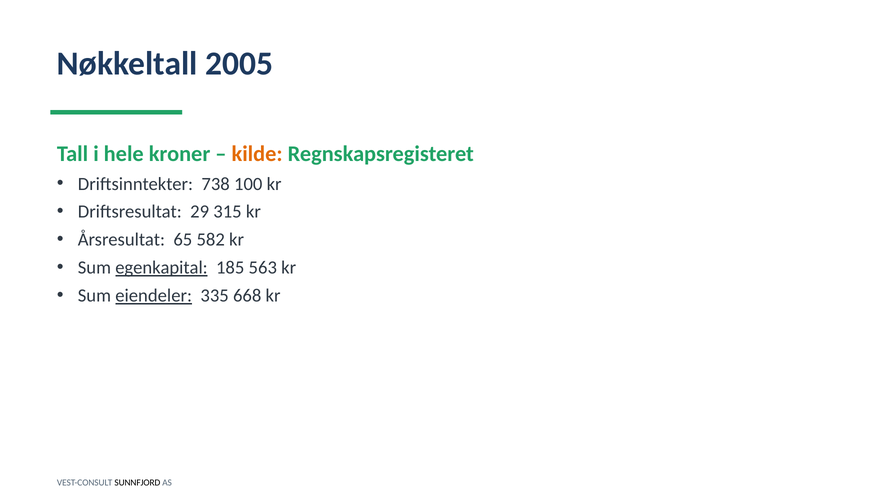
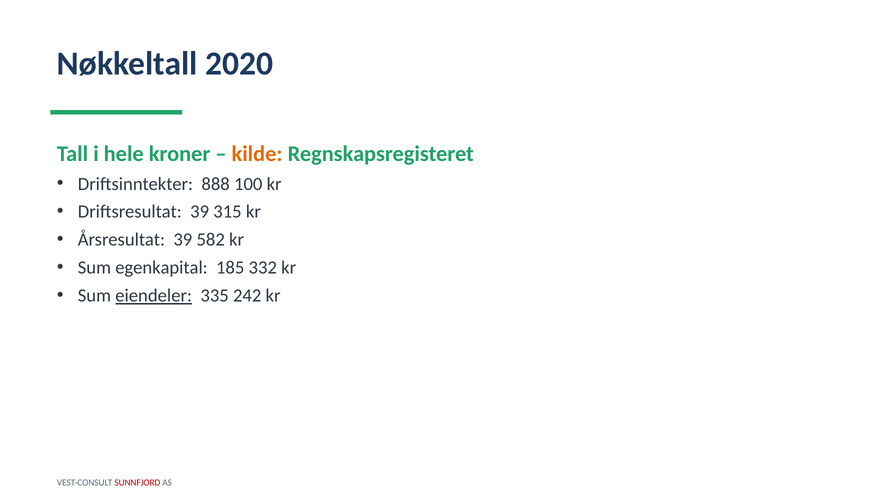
2005: 2005 -> 2020 (239, 64)
738: 738 -> 888 (216, 184)
Driftsresultat 29: 29 -> 39 (200, 212)
Årsresultat 65: 65 -> 39 (183, 240)
egenkapital underline: present -> none (161, 268)
563: 563 -> 332 (263, 268)
668: 668 -> 242 (247, 296)
SUNNFJORD colour: black -> red (137, 483)
